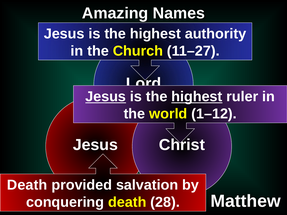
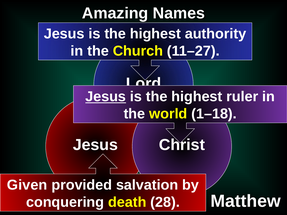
highest underline: present -> none (197, 97)
1–12: 1–12 -> 1–18 (214, 114)
Death: Death -> Given (27, 185)
